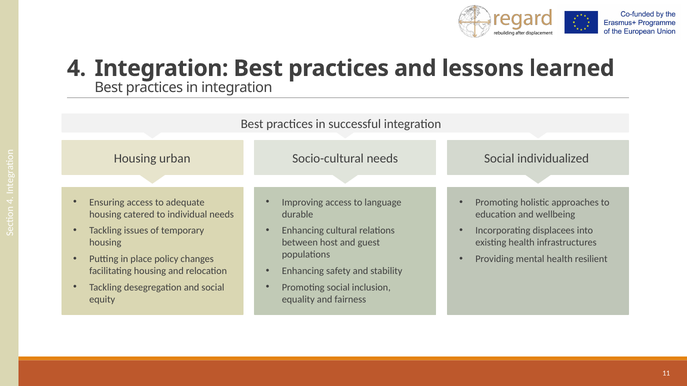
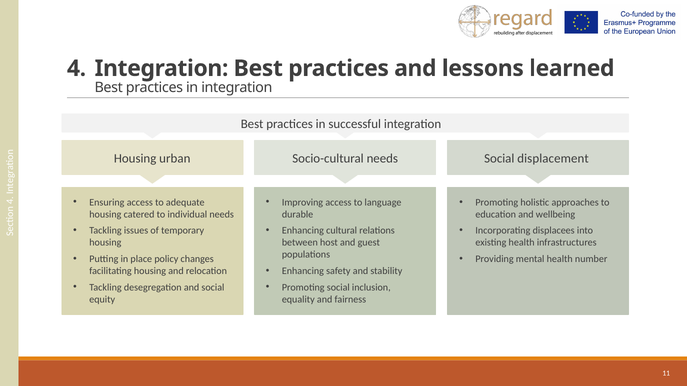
individualized: individualized -> displacement (553, 159)
resilient: resilient -> number (591, 259)
